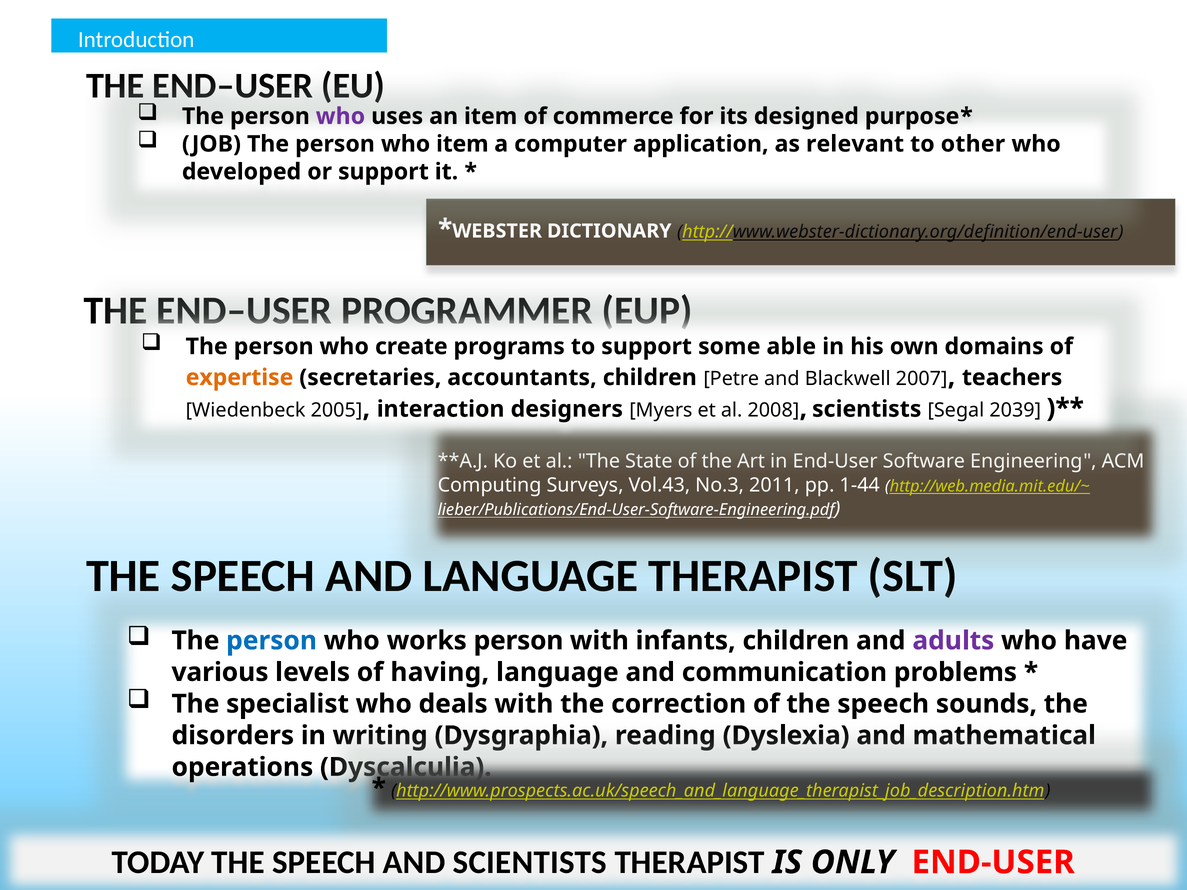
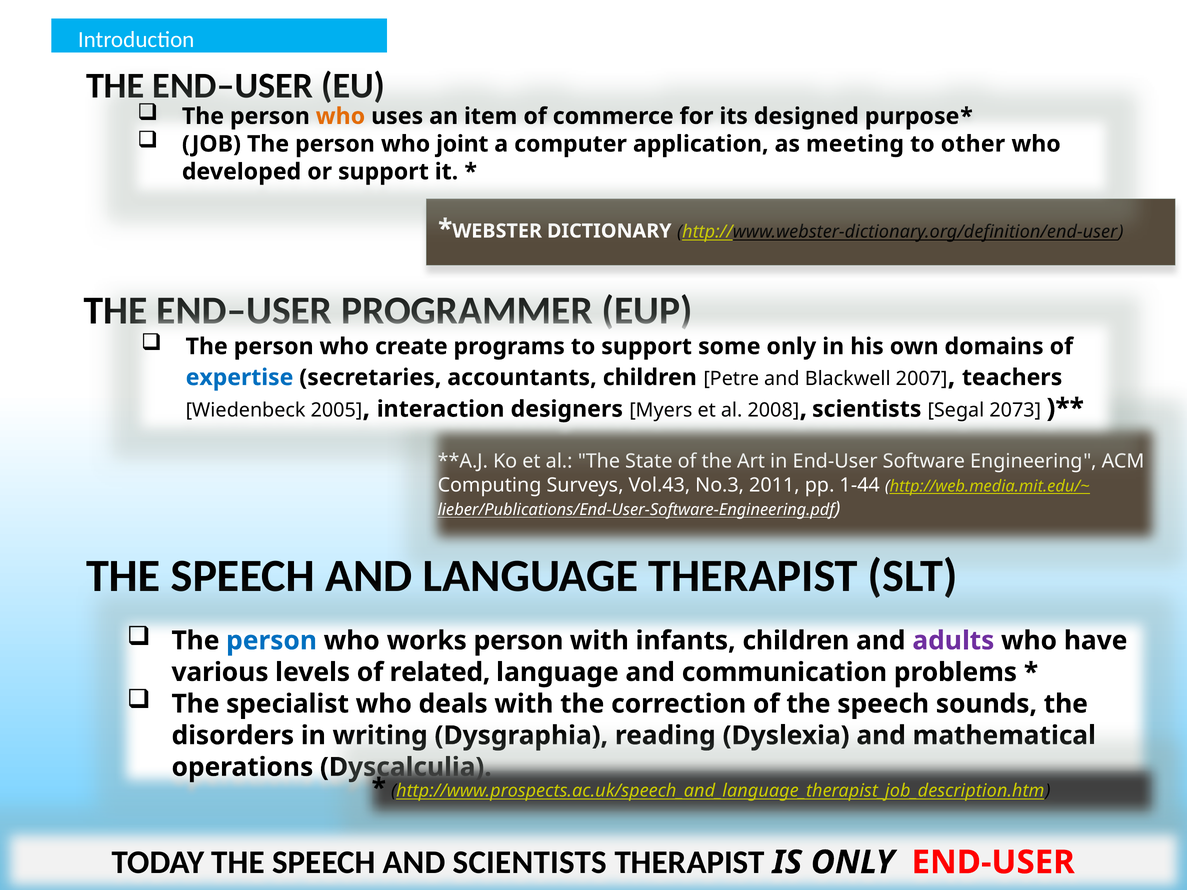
who colour: purple -> orange (340, 116)
who item: item -> joint (462, 144)
relevant: relevant -> meeting (855, 144)
some able: able -> only (791, 347)
expertise colour: orange -> blue (240, 378)
2039: 2039 -> 2073 (1015, 410)
having: having -> related (440, 672)
